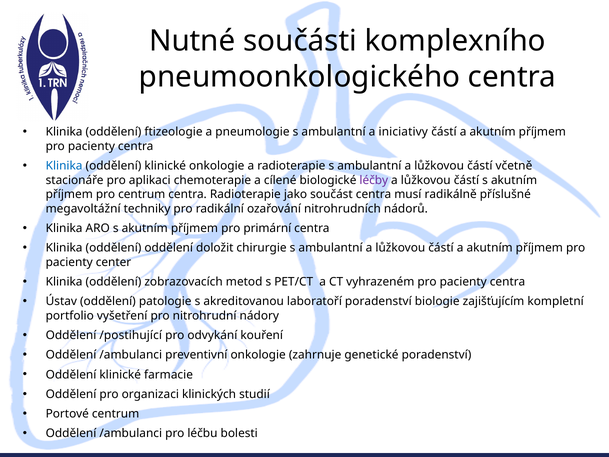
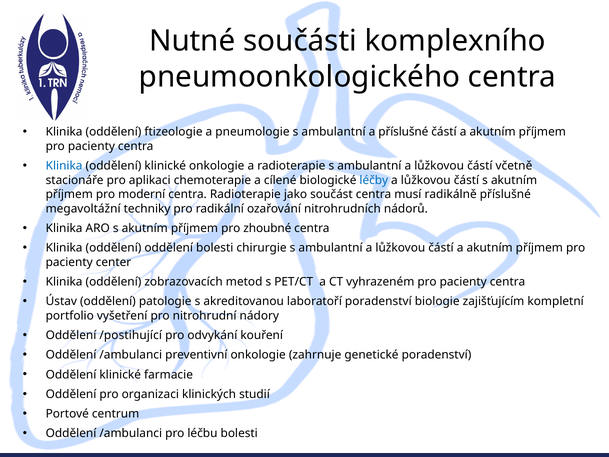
a iniciativy: iniciativy -> příslušné (403, 132)
léčby colour: purple -> blue (374, 180)
pro centrum: centrum -> moderní (142, 194)
primární: primární -> zhoubné (267, 228)
oddělení doložit: doložit -> bolesti (215, 248)
